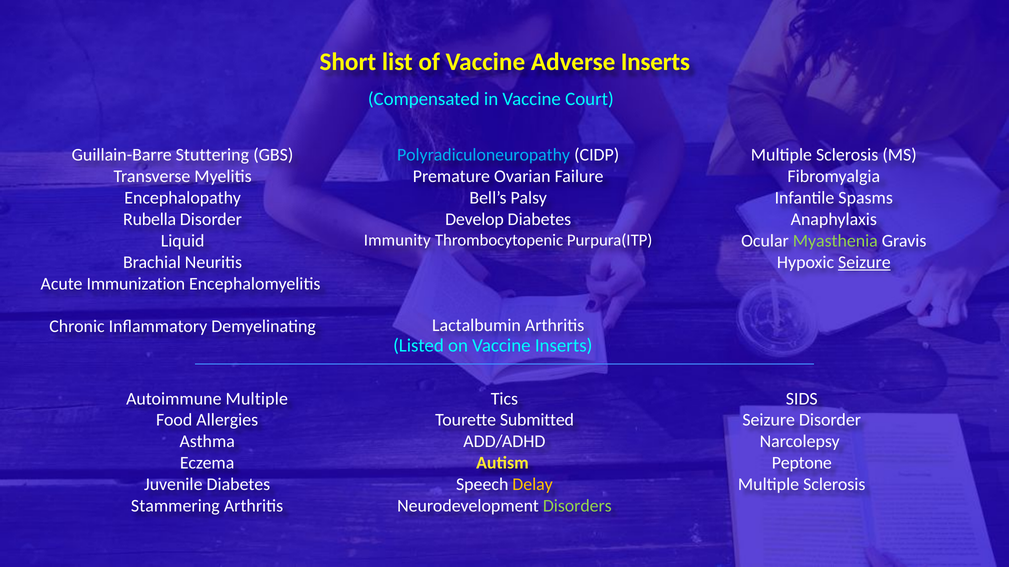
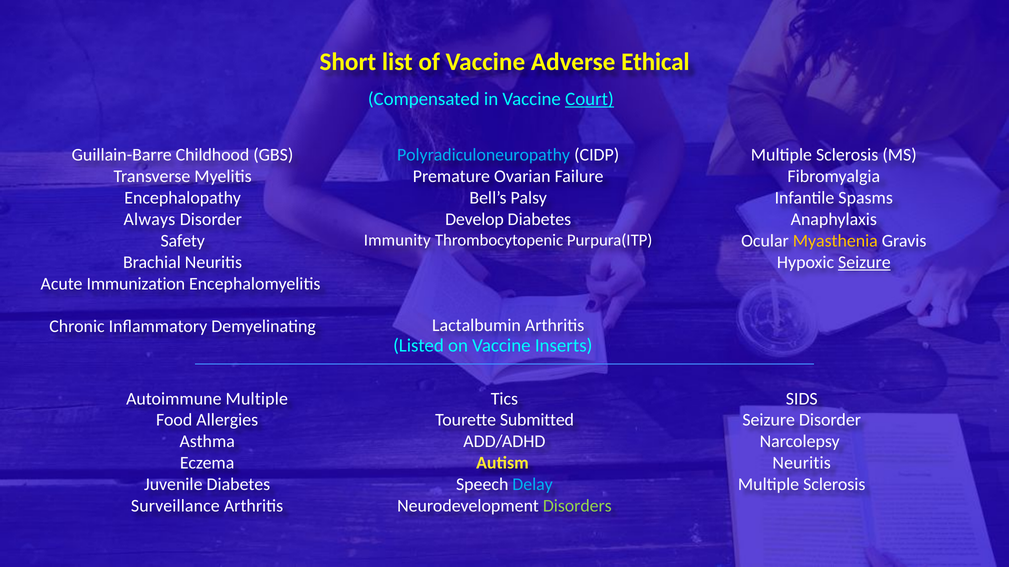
Adverse Inserts: Inserts -> Ethical (655, 62)
Court underline: none -> present (589, 99)
Stuttering: Stuttering -> Childhood (212, 155)
Rubella: Rubella -> Always (149, 220)
Liquid: Liquid -> Safety (183, 241)
Myasthenia colour: light green -> yellow (835, 241)
Peptone: Peptone -> Neuritis (802, 463)
Delay colour: yellow -> light blue (533, 485)
Stammering: Stammering -> Surveillance (175, 506)
